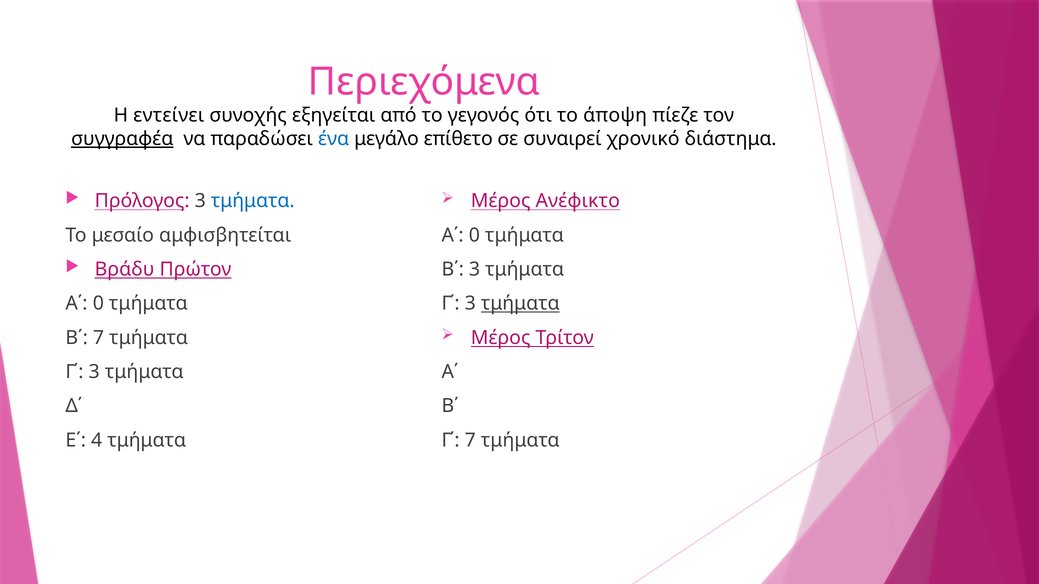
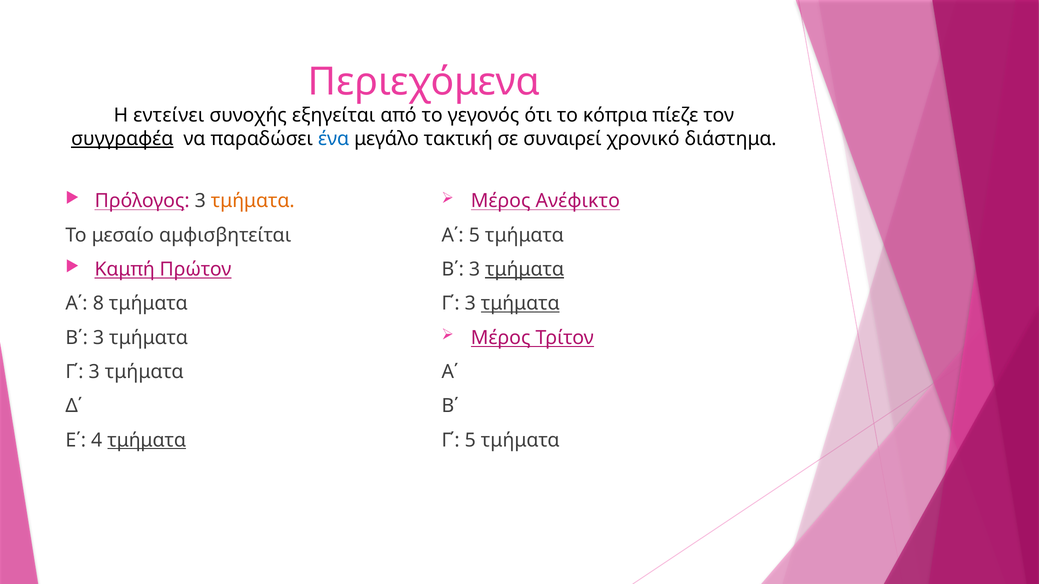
άποψη: άποψη -> κόπρια (615, 116)
επίθετο: επίθετο -> τακτική (458, 139)
τμήματα colour: blue -> orange (253, 201)
0: 0 -> 5 (474, 235)
Βράδυ: Βράδυ -> Καμπή (125, 269)
τμήματα underline: none -> present (525, 269)
0: 0 -> 8 (98, 304)
7: 7 -> 3 (98, 338)
τμήματα underline: none -> present (147, 441)
Γ΄ 7: 7 -> 5 (470, 441)
